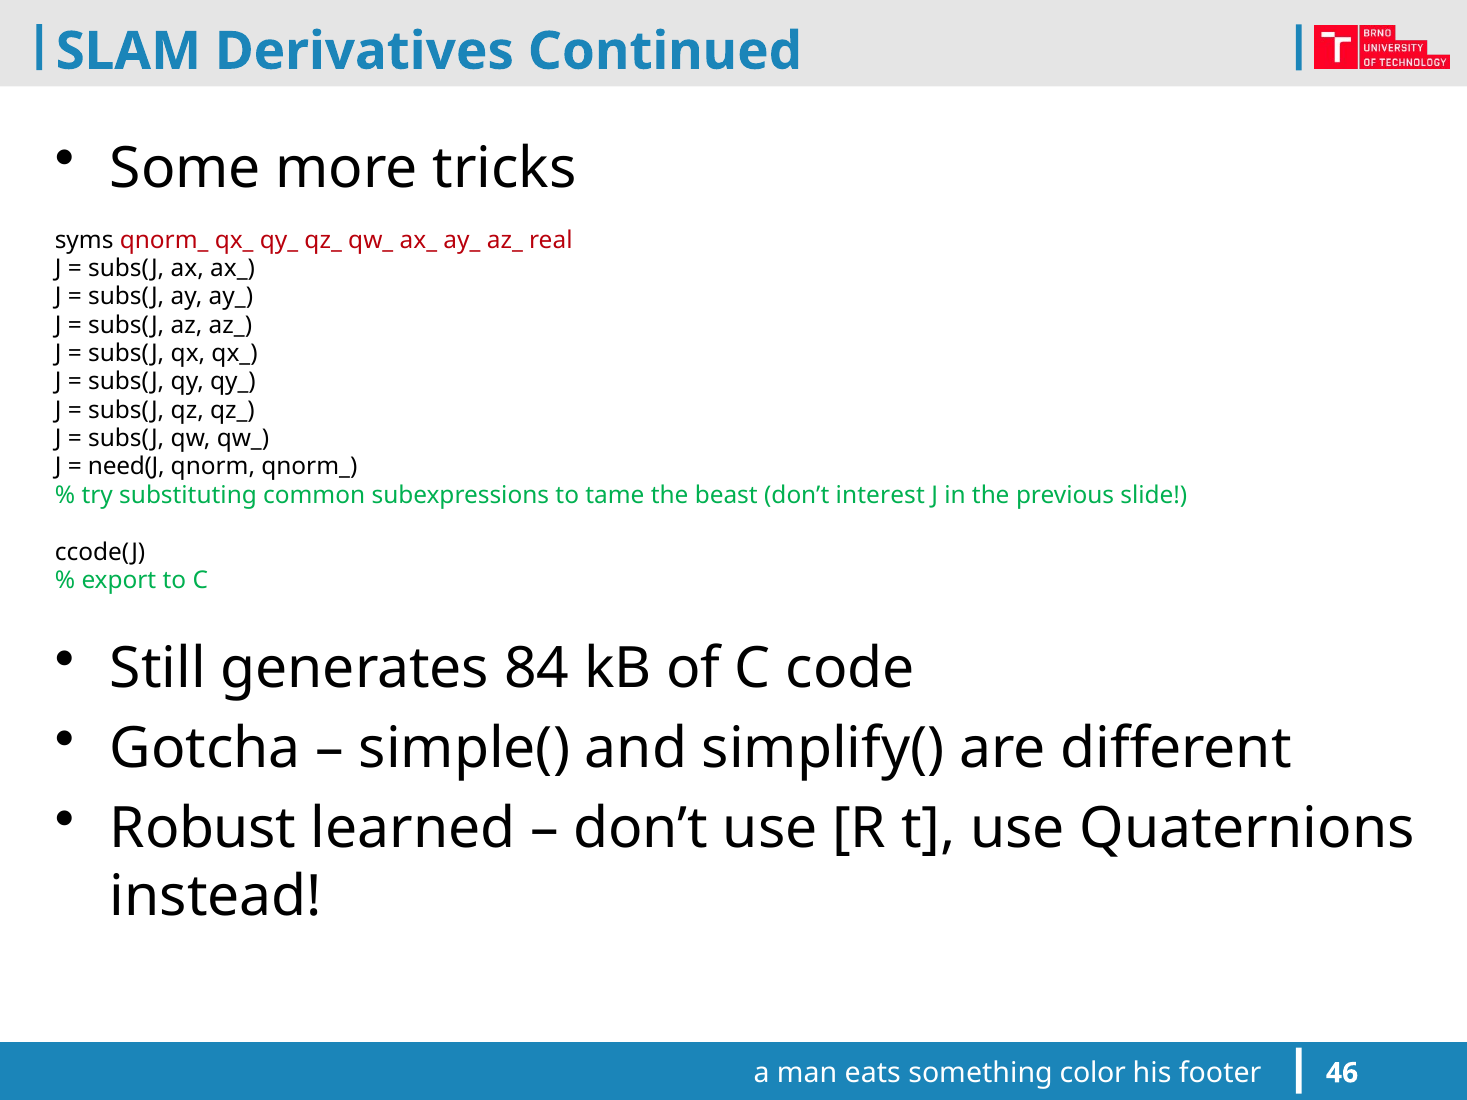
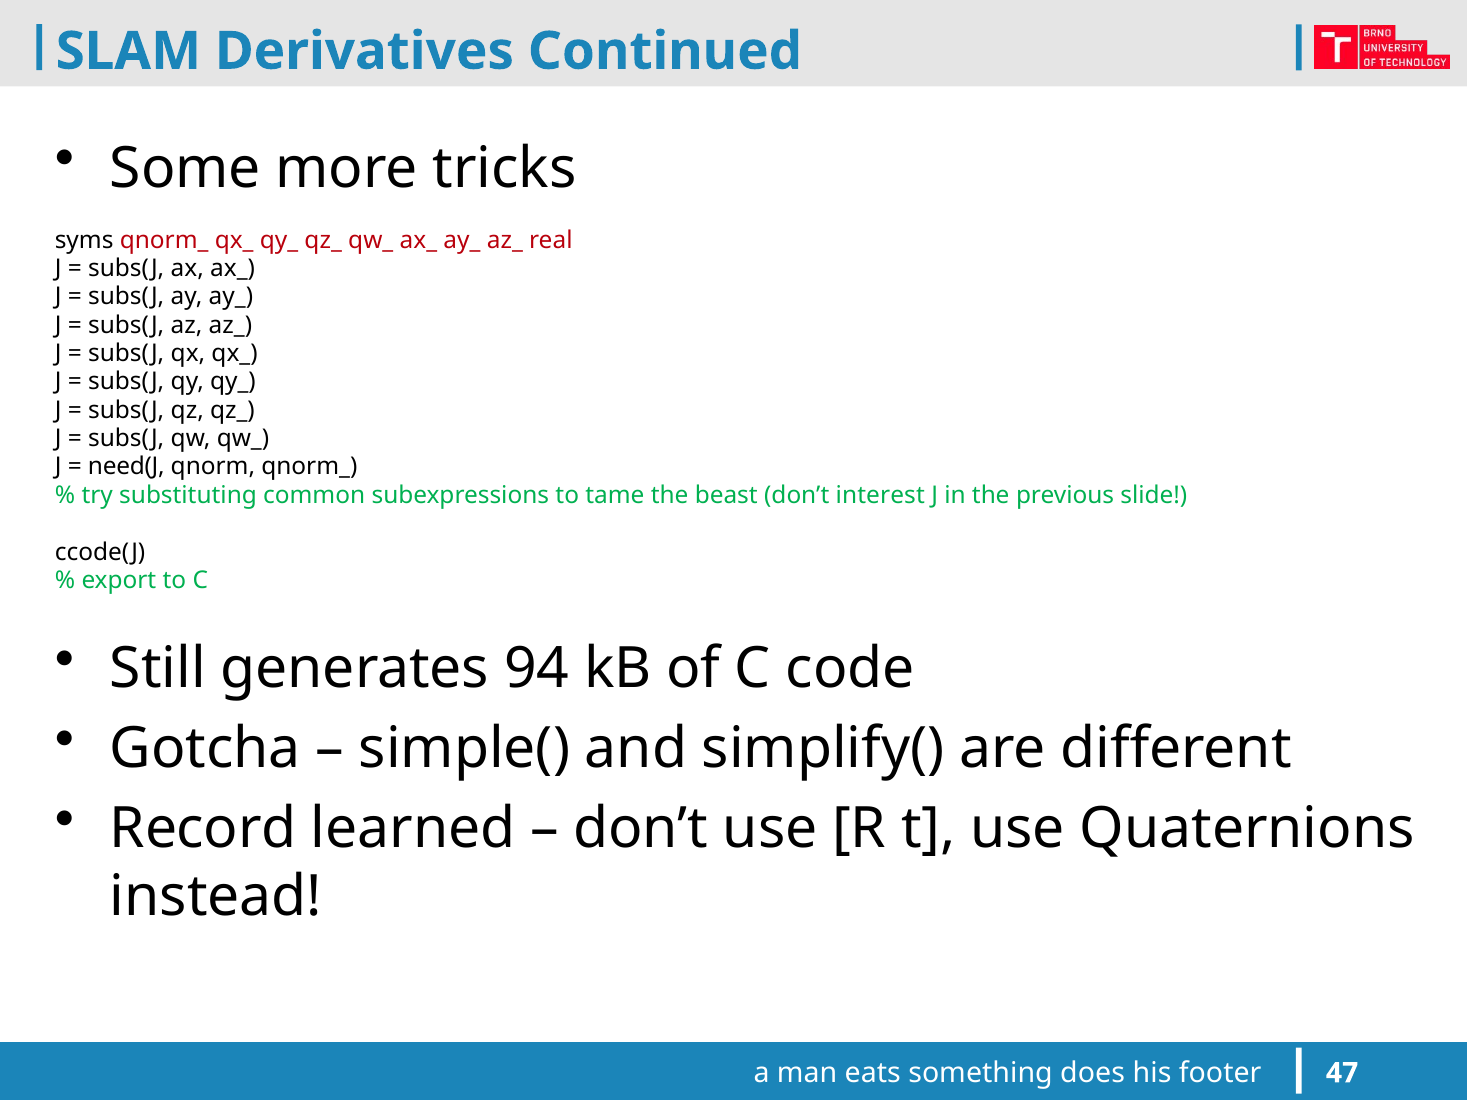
84: 84 -> 94 (537, 669)
Robust: Robust -> Record (203, 829)
color: color -> does (1093, 1073)
46: 46 -> 47 (1342, 1073)
